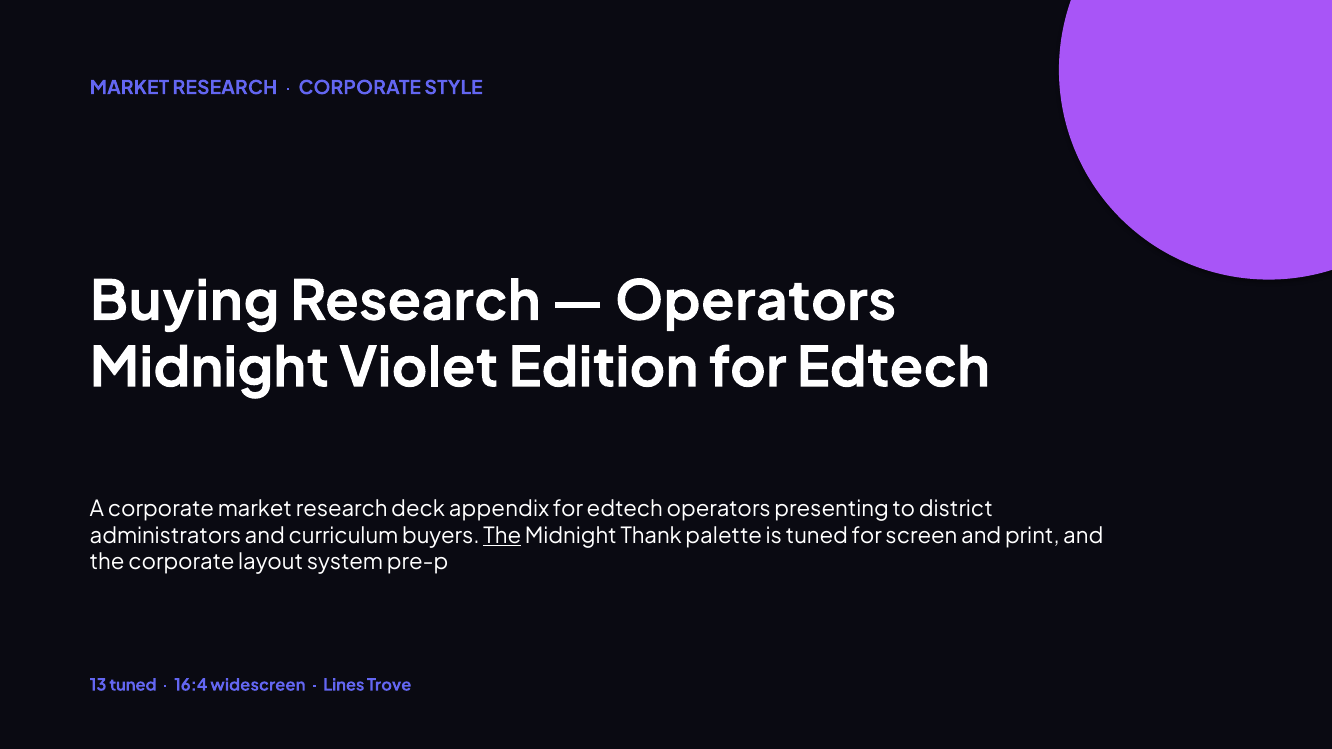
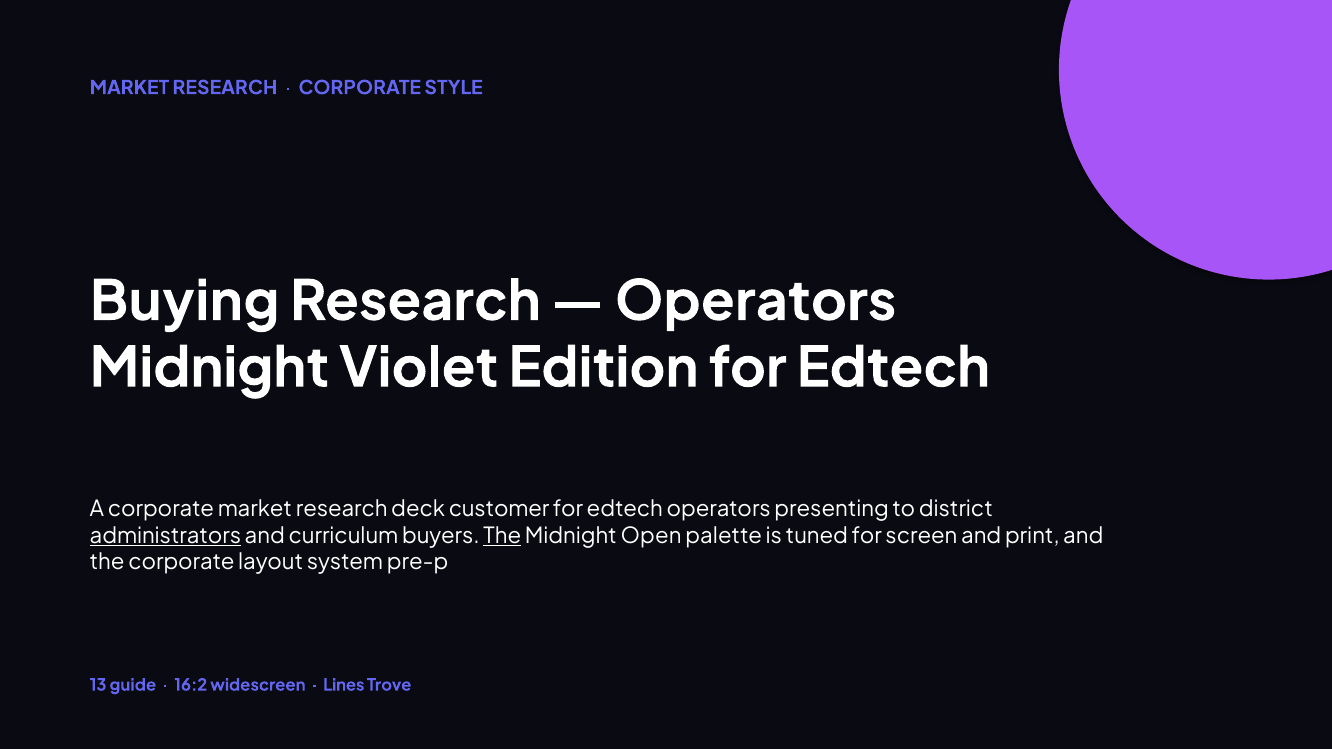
appendix: appendix -> customer (499, 509)
administrators underline: none -> present (165, 536)
Thank: Thank -> Open (651, 536)
13 tuned: tuned -> guide (133, 685)
16:4: 16:4 -> 16:2 (191, 685)
